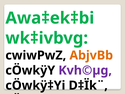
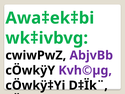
AbjvBb colour: orange -> purple (91, 55)
